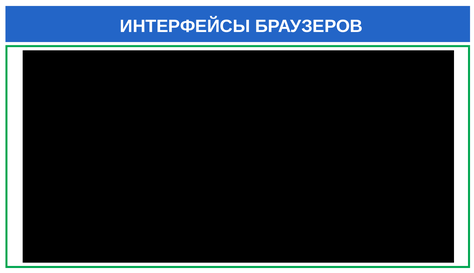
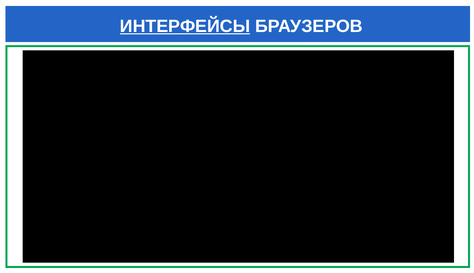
ИНТЕРФЕЙСЫ underline: none -> present (185, 26)
